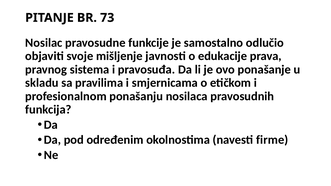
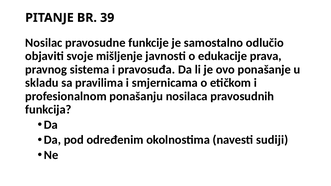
73: 73 -> 39 (107, 18)
firme: firme -> sudiji (272, 140)
